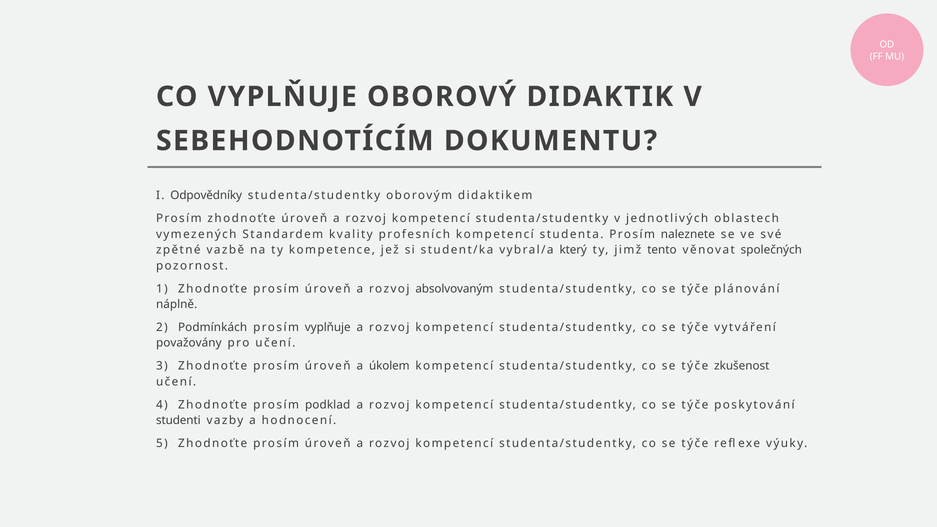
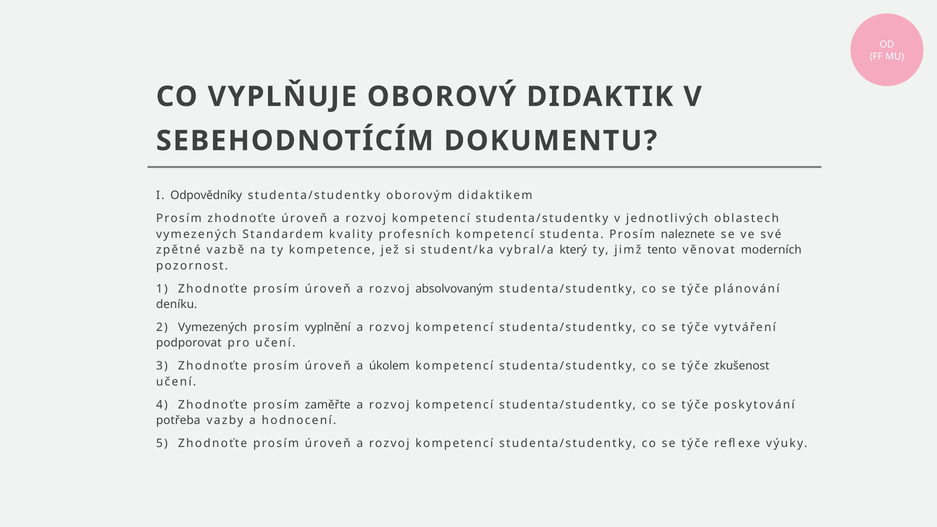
společných: společných -> moderních (771, 250)
náplně: náplně -> deníku (177, 304)
2 Podmínkách: Podmínkách -> Vymezených (213, 327)
prosím vyplňuje: vyplňuje -> vyplnění (328, 327)
považovány: považovány -> podporovat (189, 343)
podklad: podklad -> zaměřte (328, 405)
studenti: studenti -> potřeba (178, 420)
